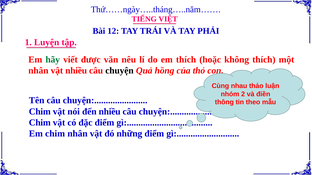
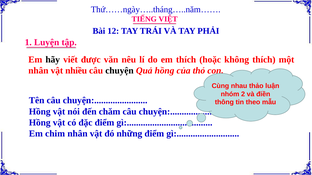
hãy colour: green -> black (53, 60)
Chim: Chim -> Hồng (40, 112)
đến nhiều: nhiều -> chăm (110, 112)
Chim: Chim -> Hồng (40, 123)
